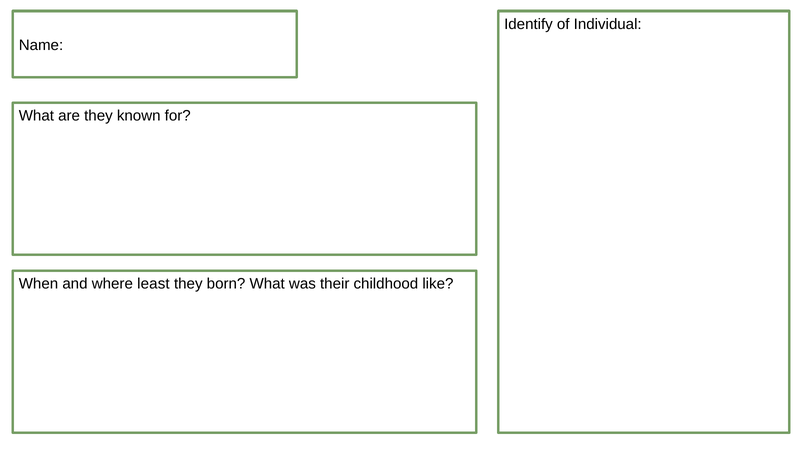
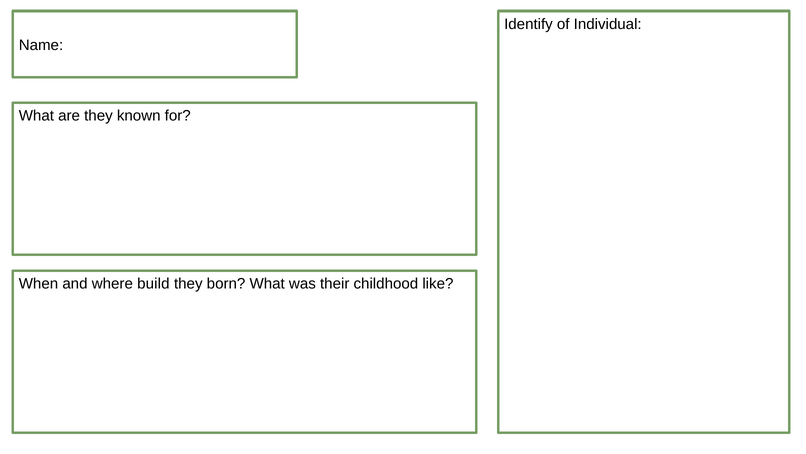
least: least -> build (153, 283)
